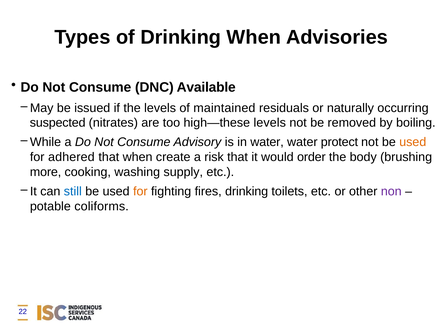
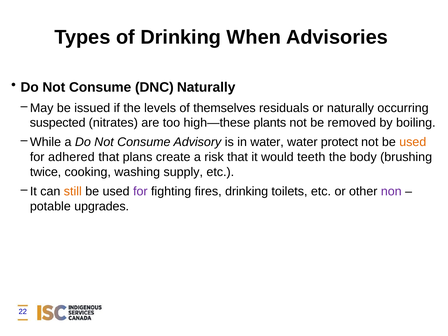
DNC Available: Available -> Naturally (206, 87)
maintained: maintained -> themselves (224, 108)
high—these levels: levels -> plants (270, 123)
that when: when -> plans (138, 157)
order: order -> teeth (311, 157)
more: more -> twice (46, 172)
still colour: blue -> orange (73, 191)
for colour: orange -> purple (140, 191)
coliforms: coliforms -> upgrades (102, 206)
